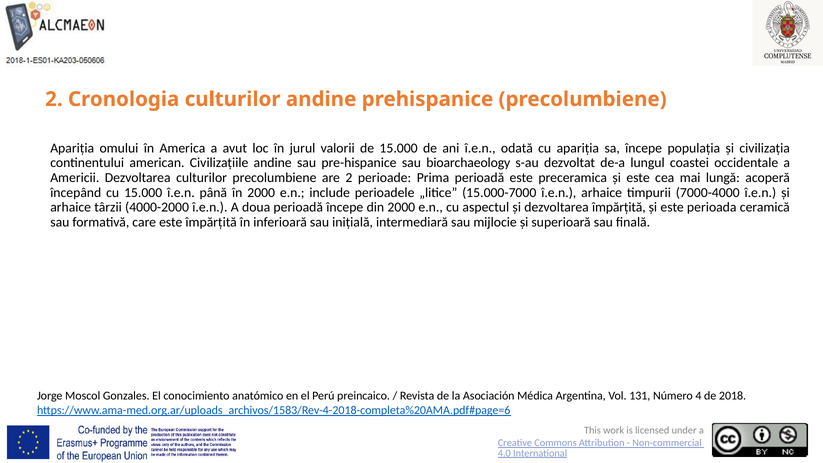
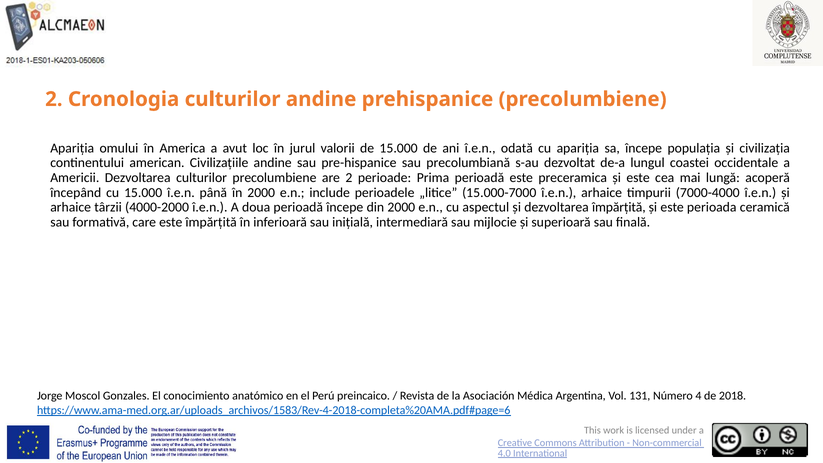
bioarchaeology: bioarchaeology -> precolumbiană (468, 163)
